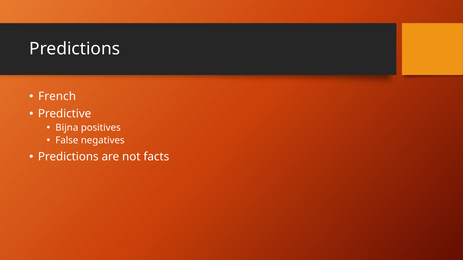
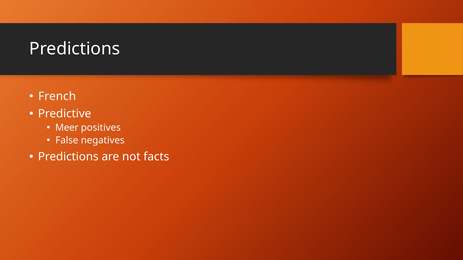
Bijna: Bijna -> Meer (67, 128)
